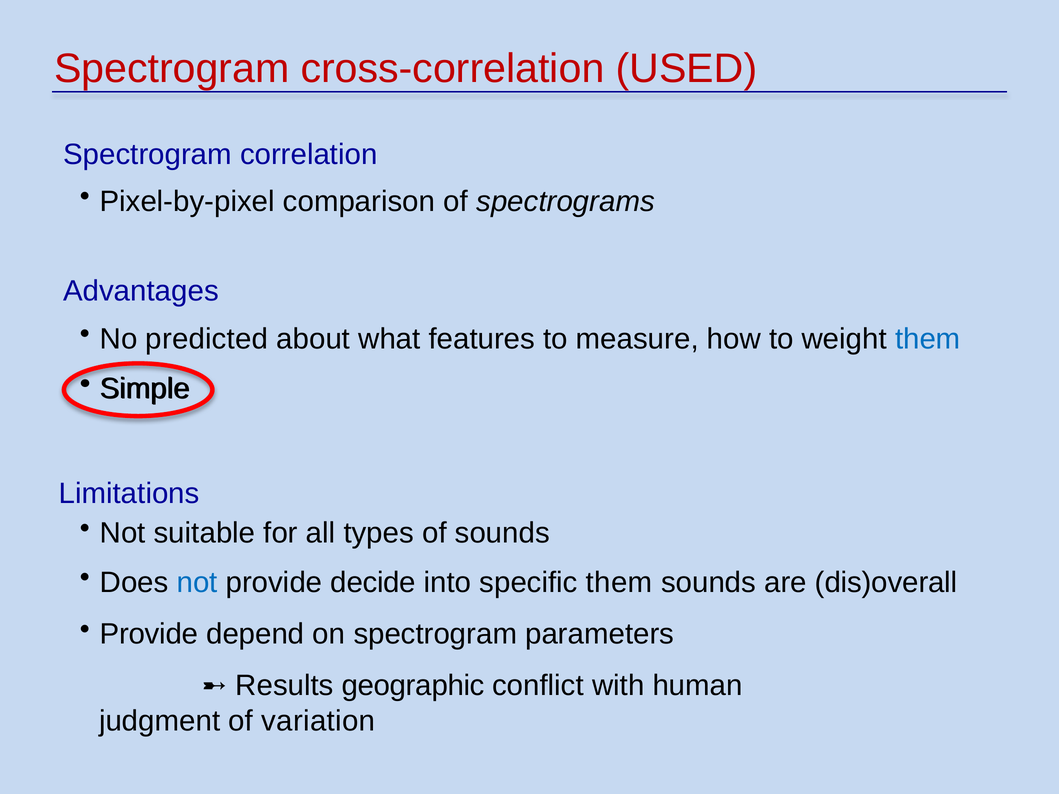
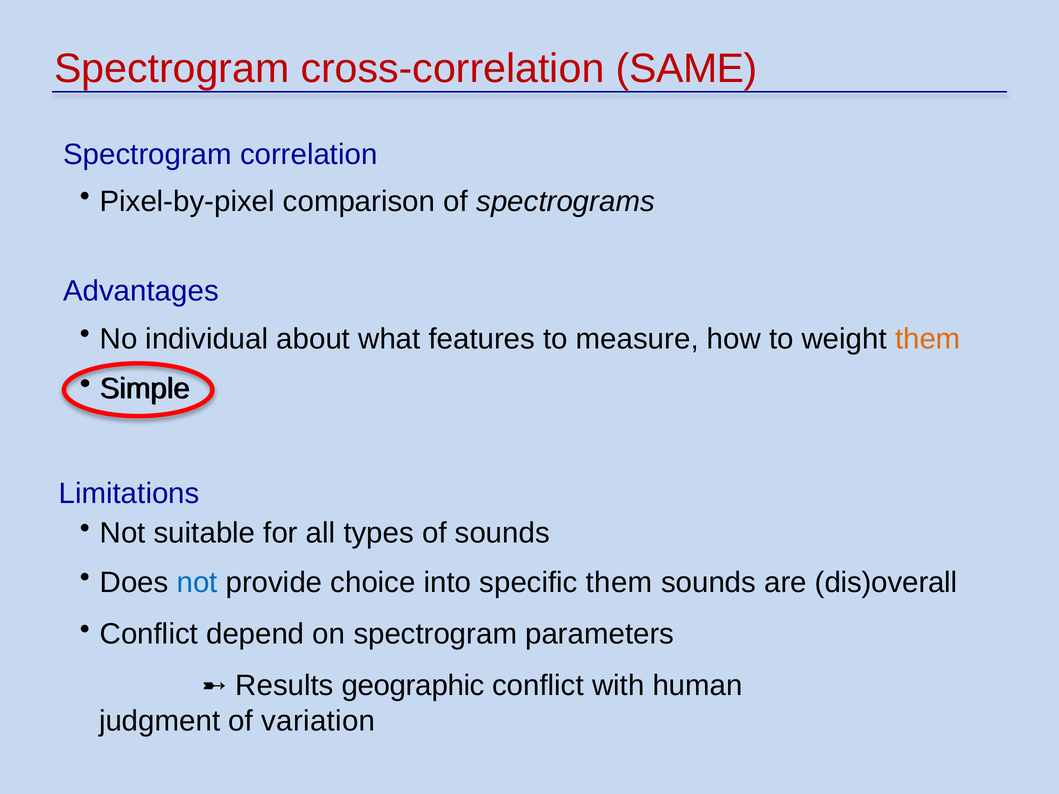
USED: USED -> SAME (687, 69)
predicted: predicted -> individual (207, 339)
them colour: blue -> orange (928, 339)
decide: decide -> choice (373, 583)
Provide: Provide -> Conflict (149, 634)
